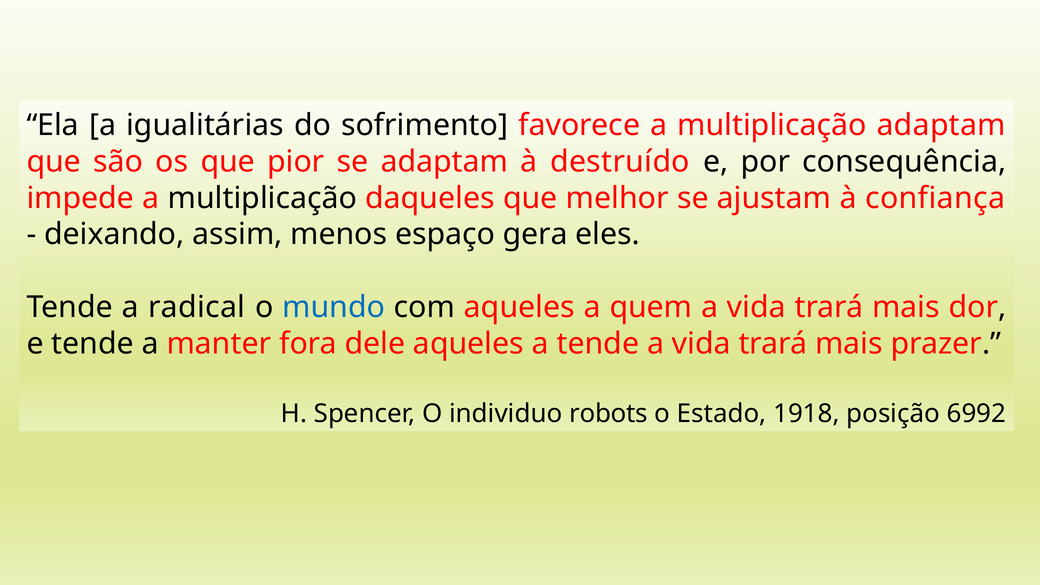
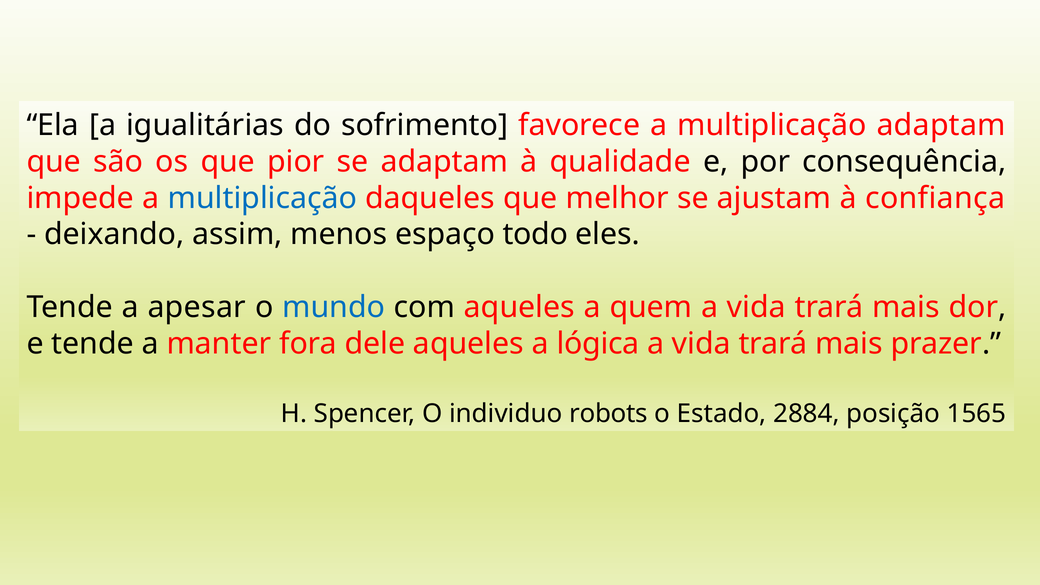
destruído: destruído -> qualidade (620, 162)
multiplicação colour: black -> blue (262, 198)
gera: gera -> todo (535, 234)
radical: radical -> apesar (197, 307)
a tende: tende -> lógica (598, 344)
1918: 1918 -> 2884 (806, 414)
6992: 6992 -> 1565 (976, 414)
